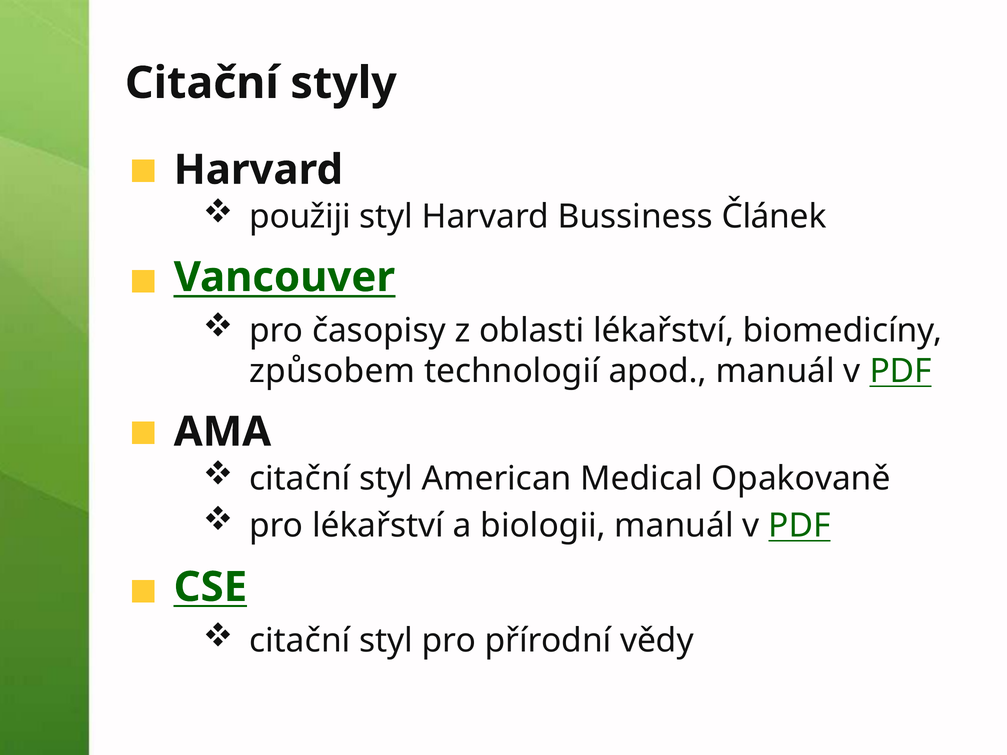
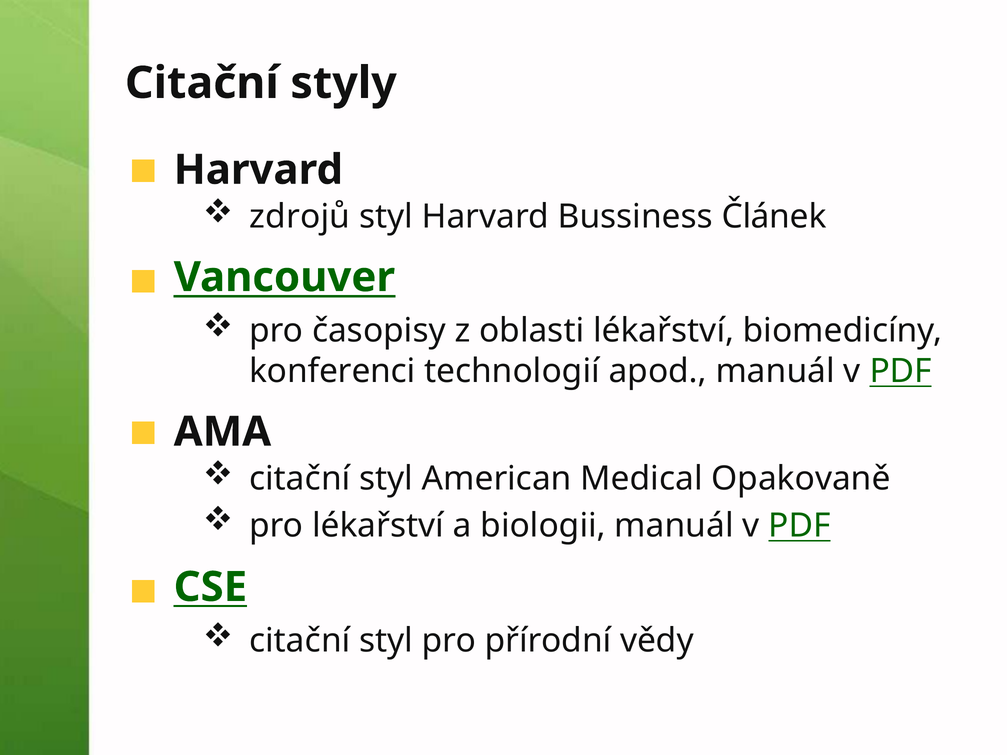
použiji: použiji -> zdrojů (300, 217)
způsobem: způsobem -> konferenci (332, 371)
